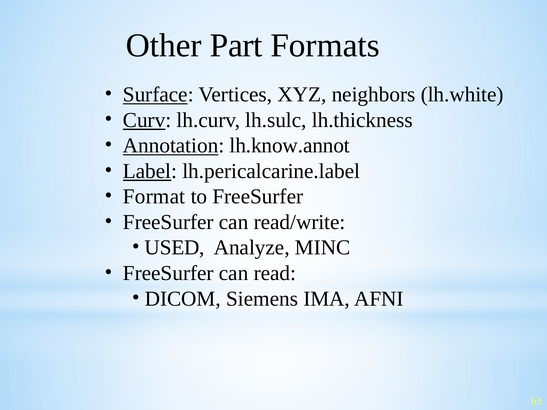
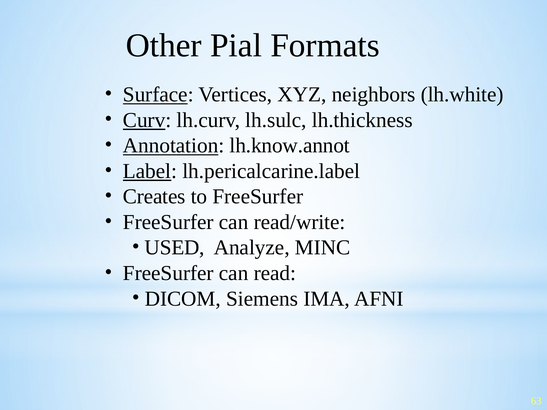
Part: Part -> Pial (236, 46)
Format: Format -> Creates (154, 197)
